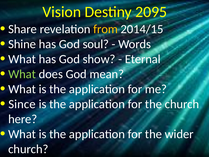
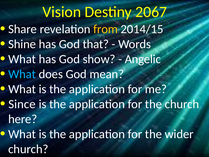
2095: 2095 -> 2067 (151, 12)
soul: soul -> that (96, 44)
Eternal: Eternal -> Angelic (143, 59)
What colour: light green -> light blue (22, 74)
